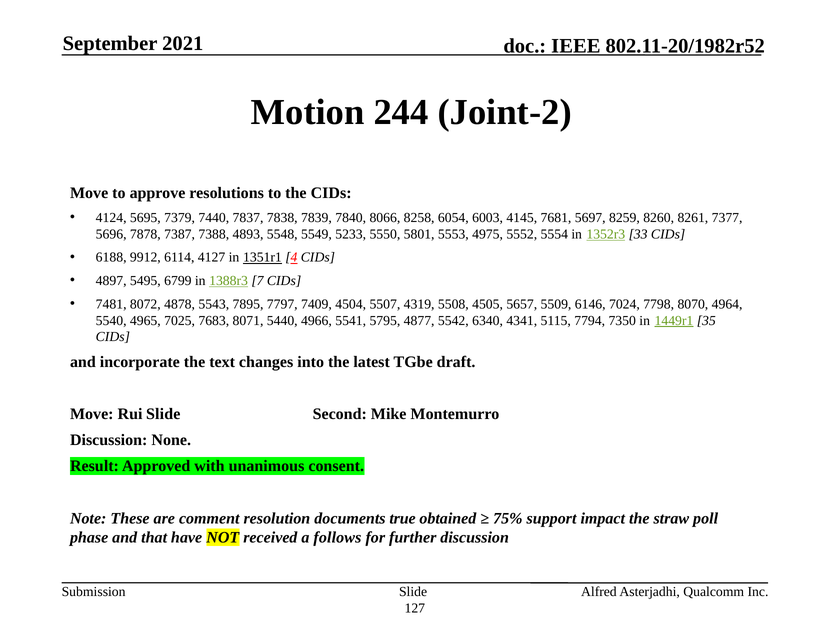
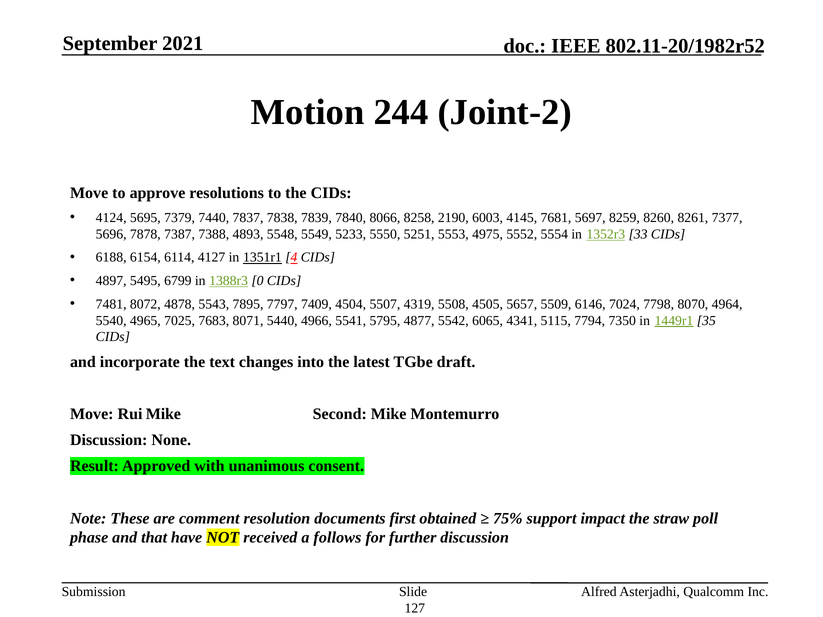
6054: 6054 -> 2190 (453, 218)
5801: 5801 -> 5251 (419, 234)
9912: 9912 -> 6154 (145, 258)
7: 7 -> 0 (257, 281)
6340: 6340 -> 6065 (488, 321)
Rui Slide: Slide -> Mike (163, 414)
true: true -> first (403, 518)
